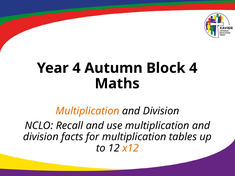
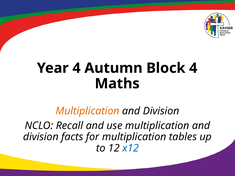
x12 colour: orange -> blue (131, 148)
